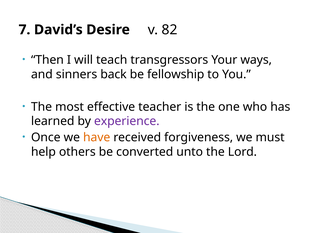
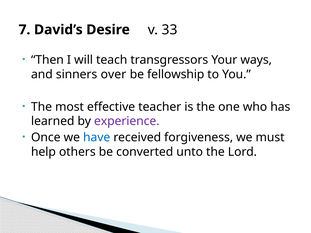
82: 82 -> 33 (170, 30)
back: back -> over (113, 74)
have colour: orange -> blue (97, 138)
